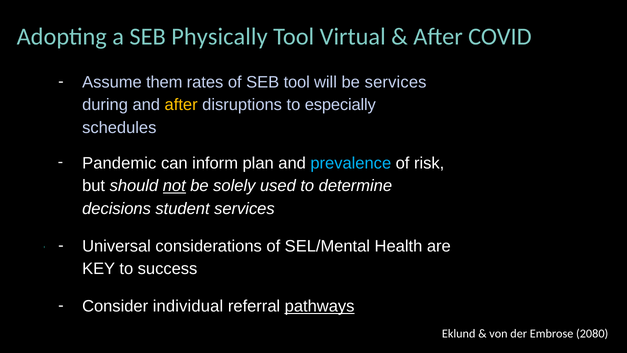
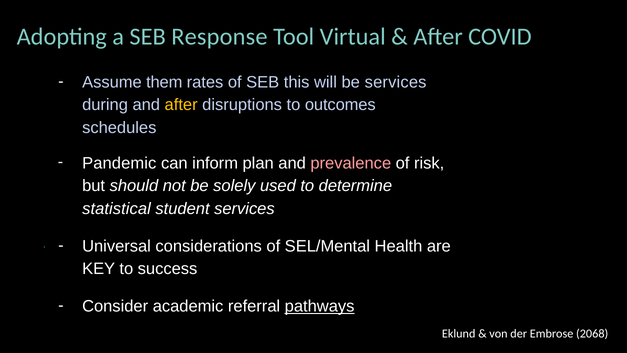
Physically: Physically -> Response (219, 36)
SEB tool: tool -> this (297, 82)
especially: especially -> outcomes (340, 105)
prevalence colour: light blue -> pink (351, 163)
not underline: present -> none (174, 186)
decisions: decisions -> statistical (117, 209)
individual: individual -> academic (188, 306)
2080: 2080 -> 2068 (592, 334)
